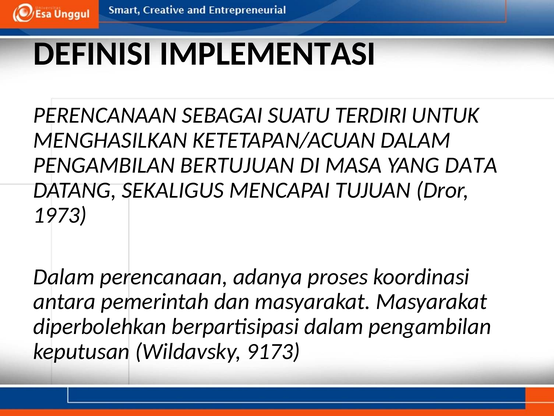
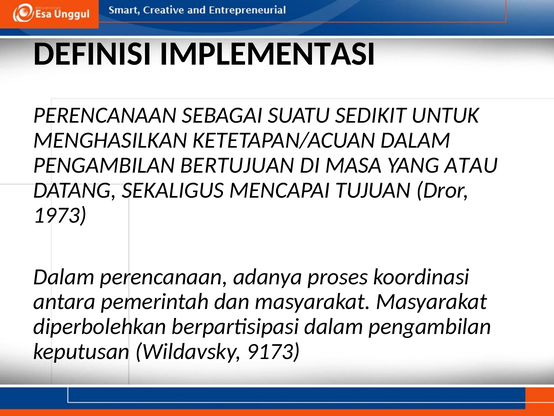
TERDIRI: TERDIRI -> SEDIKIT (371, 115)
DATA: DATA -> ATAU (471, 165)
